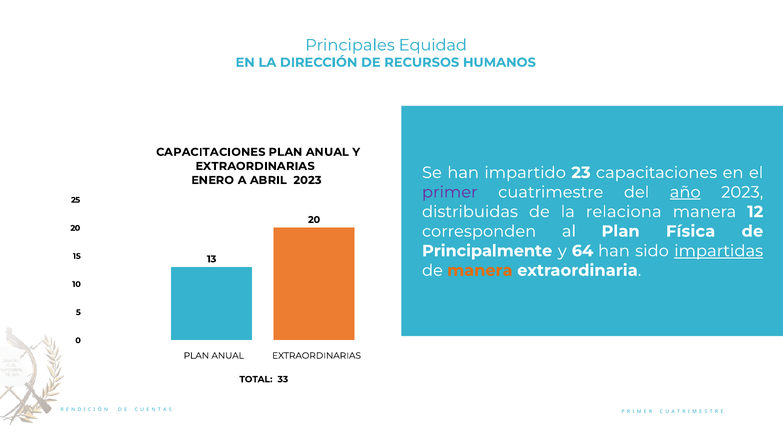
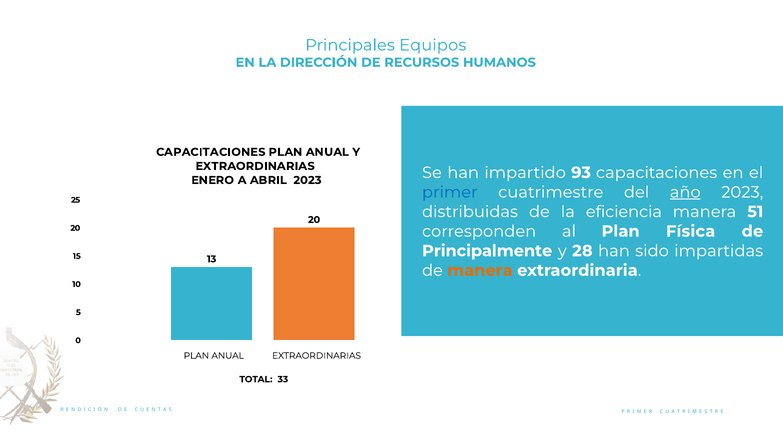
Equidad: Equidad -> Equipos (433, 45)
23: 23 -> 93 (581, 173)
primer colour: purple -> blue (450, 192)
relaciona: relaciona -> eficiencia (624, 212)
12: 12 -> 51 (755, 212)
64: 64 -> 28 (582, 251)
impartidas underline: present -> none (719, 251)
